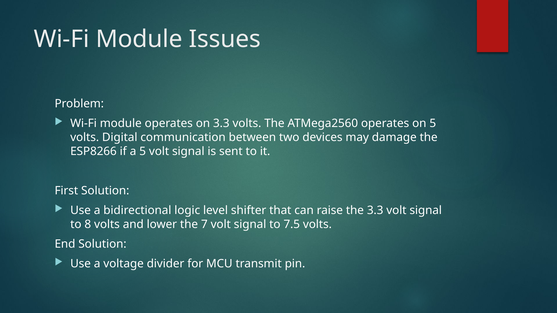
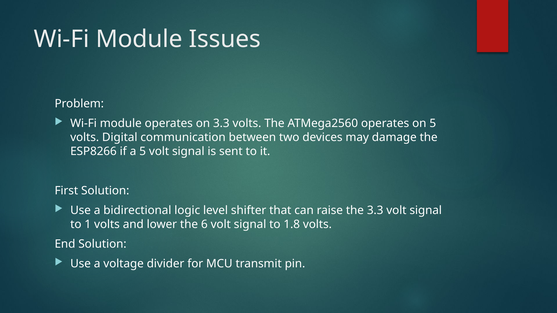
8: 8 -> 1 (88, 225)
7: 7 -> 6 (204, 225)
7.5: 7.5 -> 1.8 (292, 225)
